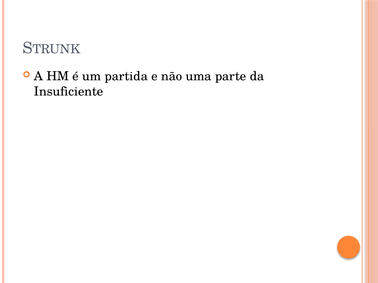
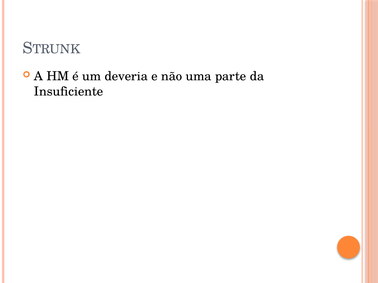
partida: partida -> deveria (126, 76)
